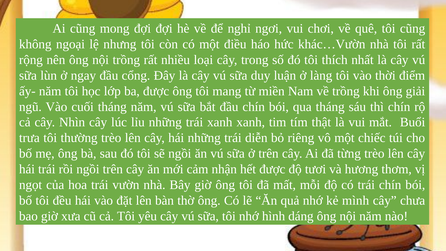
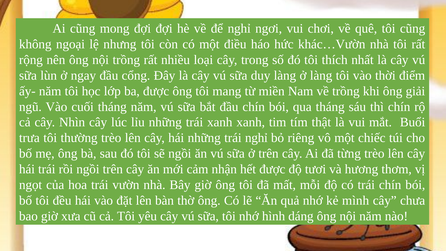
duy luận: luận -> làng (285, 75)
trái diễn: diễn -> nghỉ (256, 138)
